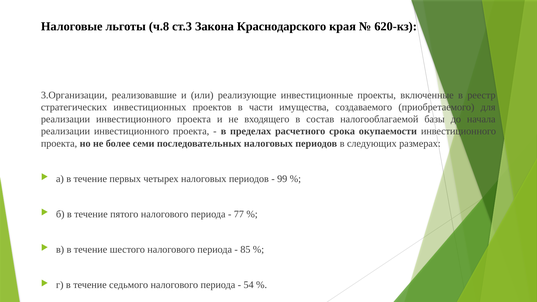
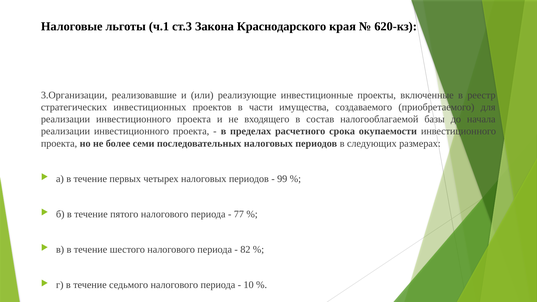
ч.8: ч.8 -> ч.1 (159, 26)
85: 85 -> 82 (245, 249)
54: 54 -> 10 (249, 285)
